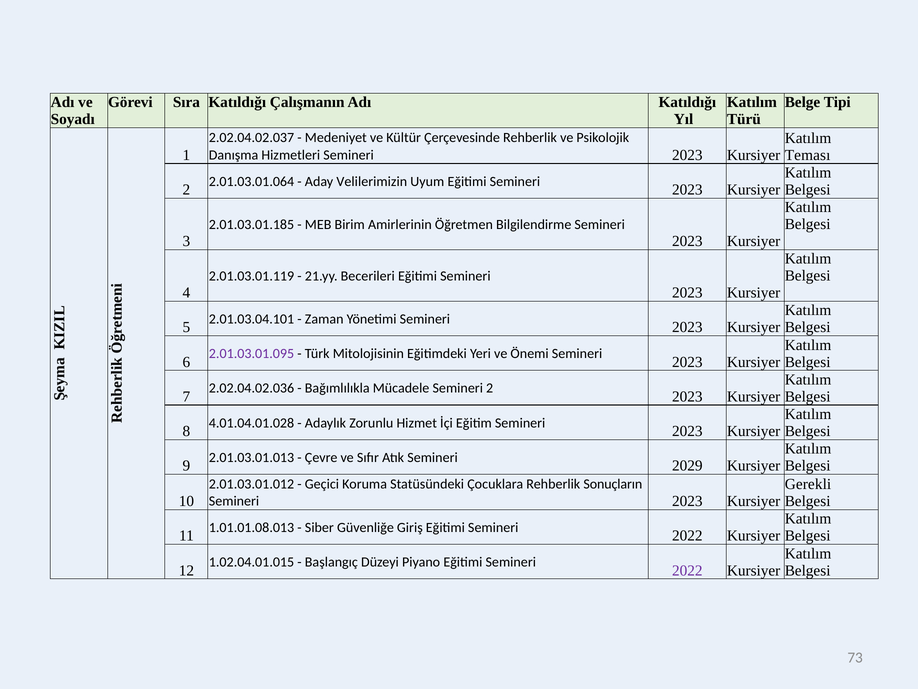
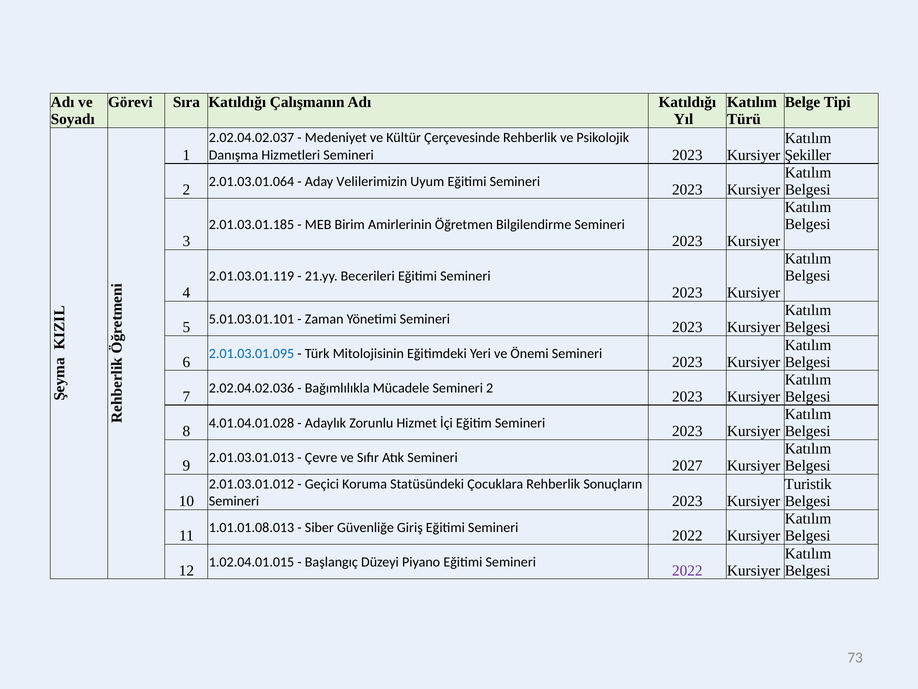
Teması: Teması -> Şekiller (808, 155)
2.01.03.04.101: 2.01.03.04.101 -> 5.01.03.01.101 (252, 319)
2.01.03.01.095 colour: purple -> blue (252, 354)
2029: 2029 -> 2027 (687, 465)
Gerekli: Gerekli -> Turistik (808, 484)
